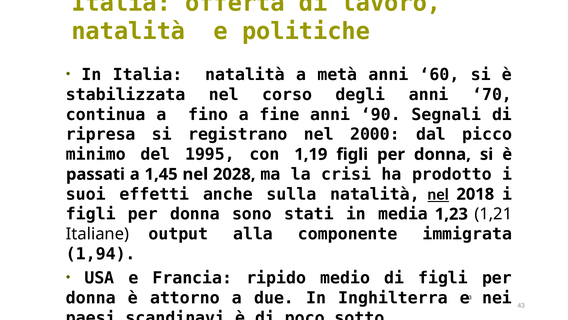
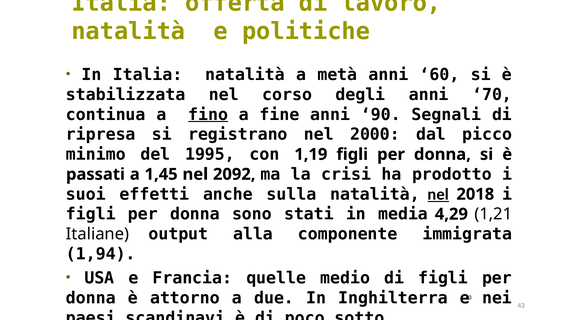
fino underline: none -> present (208, 114)
2028: 2028 -> 2092 (234, 174)
1,23: 1,23 -> 4,29 (451, 214)
ripido: ripido -> quelle (276, 278)
